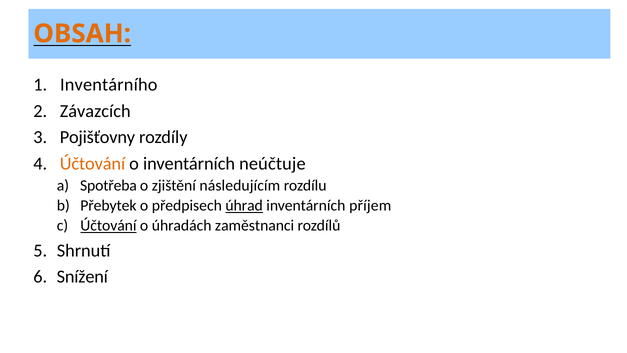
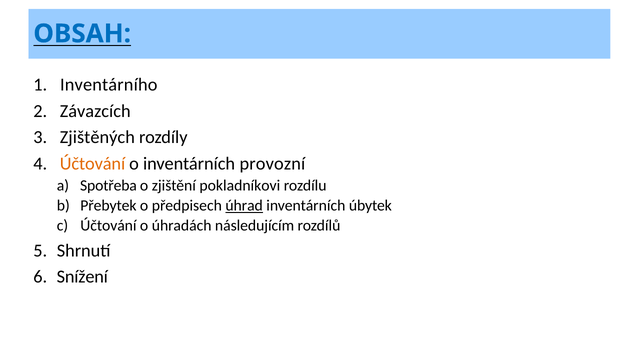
OBSAH colour: orange -> blue (82, 34)
Pojišťovny: Pojišťovny -> Zjištěných (97, 137)
neúčtuje: neúčtuje -> provozní (272, 164)
následujícím: následujícím -> pokladníkovi (240, 185)
příjem: příjem -> úbytek (370, 205)
Účtování underline: present -> none (108, 226)
zaměstnanci: zaměstnanci -> následujícím (255, 226)
